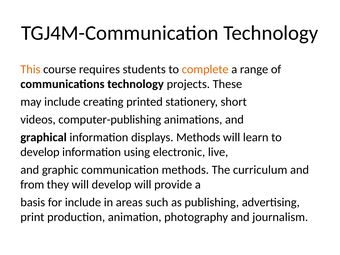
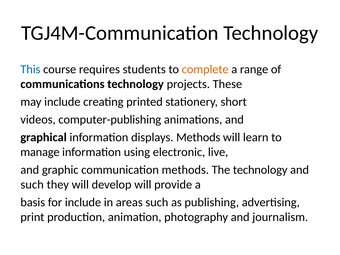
This colour: orange -> blue (30, 69)
develop: develop -> manage (40, 152)
The curriculum: curriculum -> technology (260, 170)
from: from -> such (32, 185)
